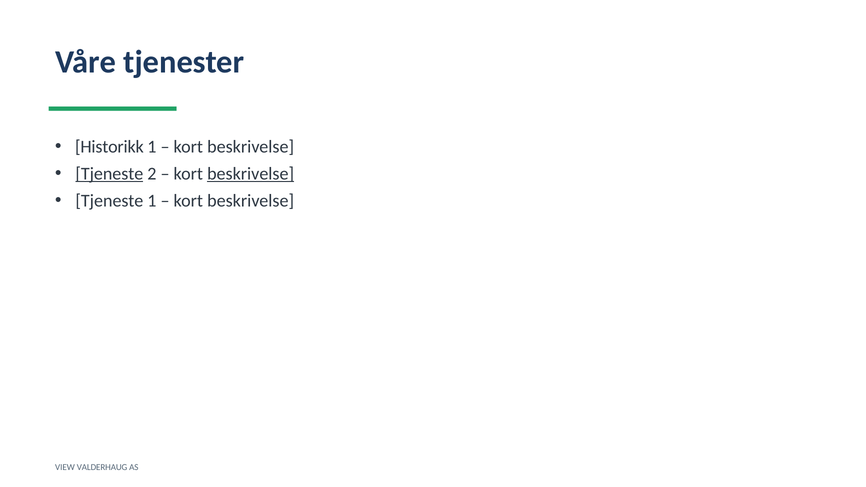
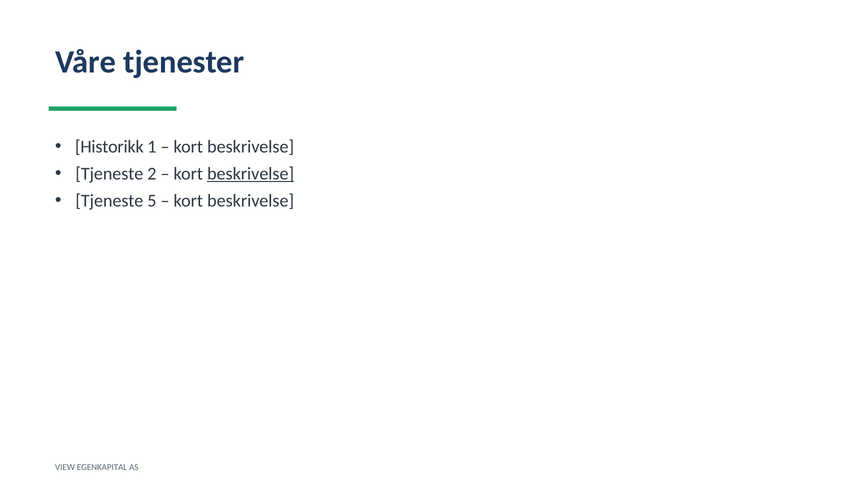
Tjeneste underline: present -> none (109, 174)
Tjeneste 1: 1 -> 5 (152, 201)
VALDERHAUG: VALDERHAUG -> EGENKAPITAL (102, 467)
